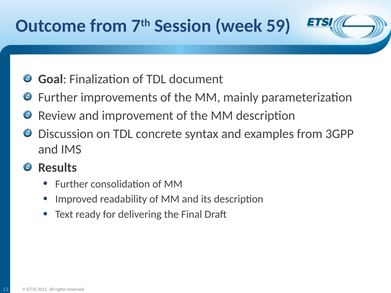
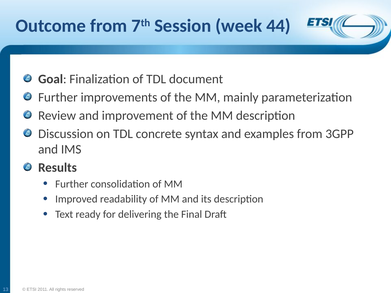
59: 59 -> 44 (279, 26)
